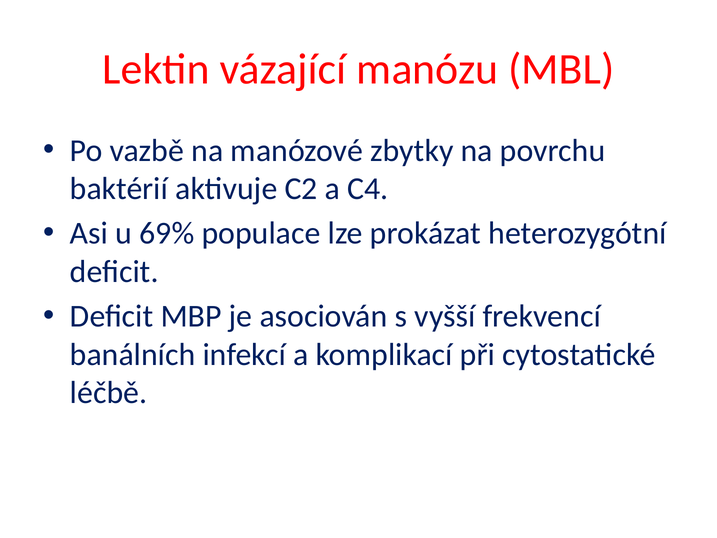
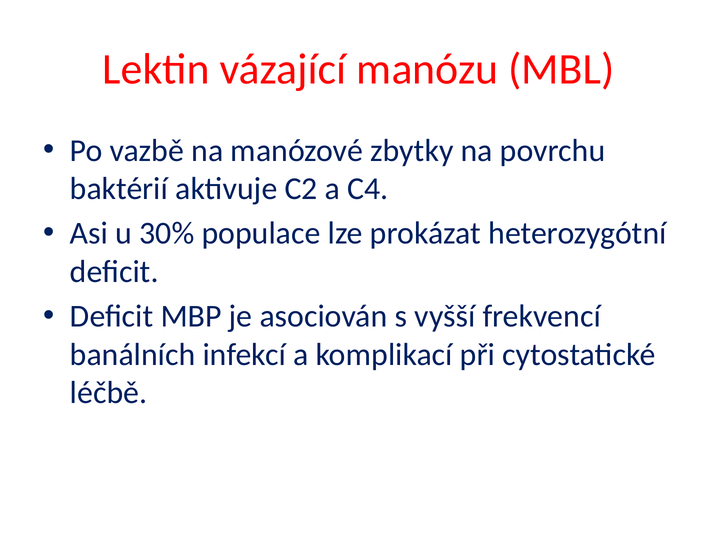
69%: 69% -> 30% (167, 233)
